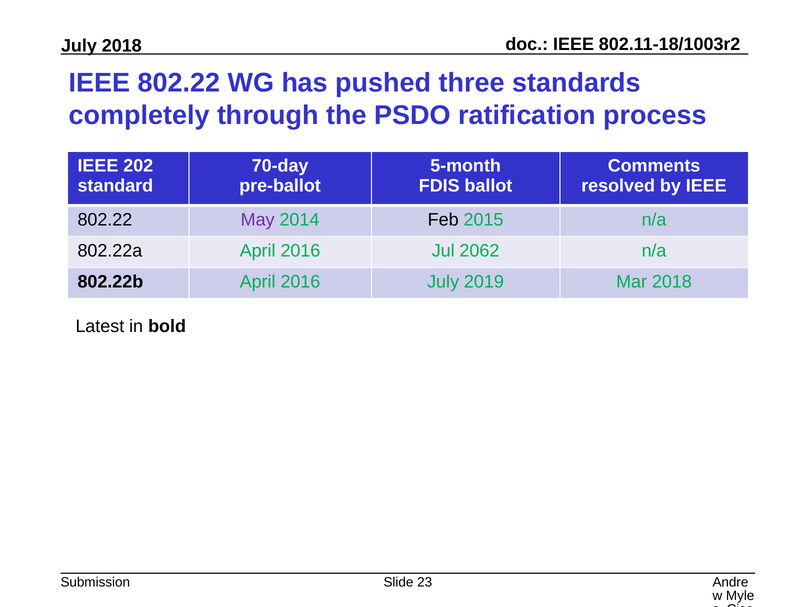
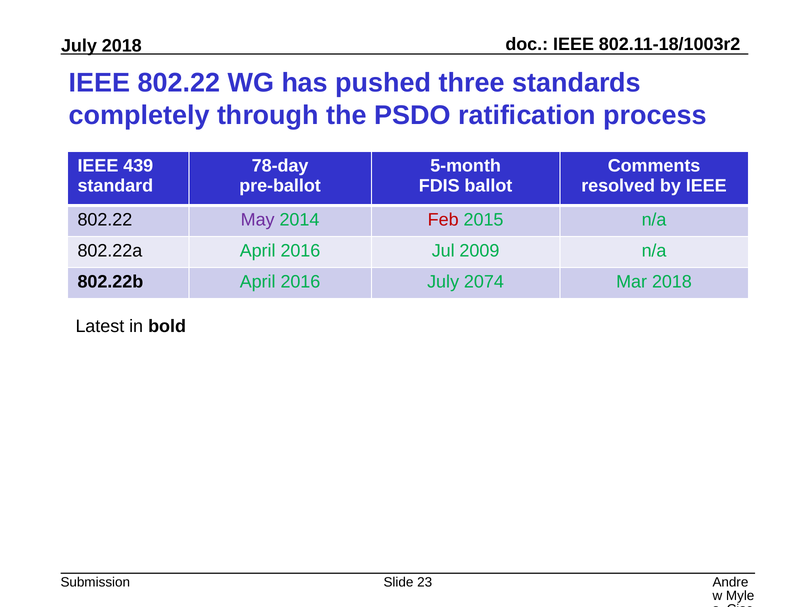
202: 202 -> 439 (138, 166)
70-day: 70-day -> 78-day (280, 166)
Feb colour: black -> red (443, 220)
2062: 2062 -> 2009 (479, 251)
2019: 2019 -> 2074 (484, 282)
